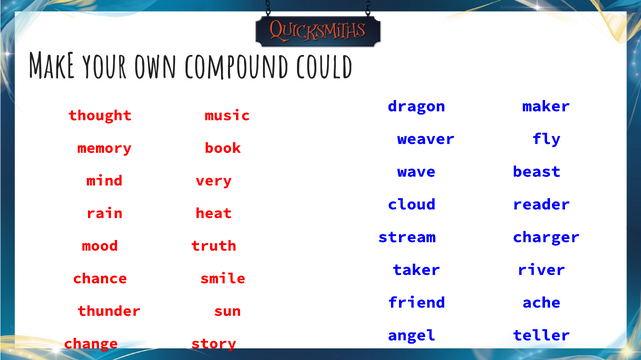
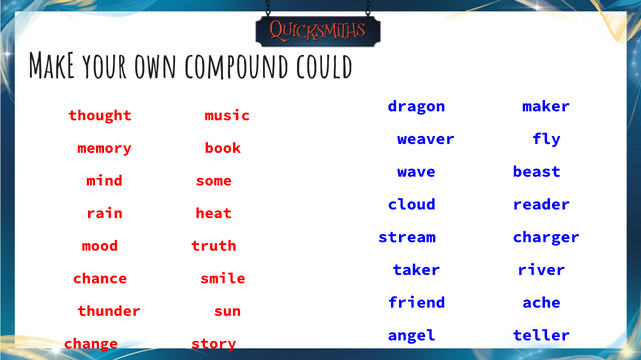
very: very -> some (214, 181)
